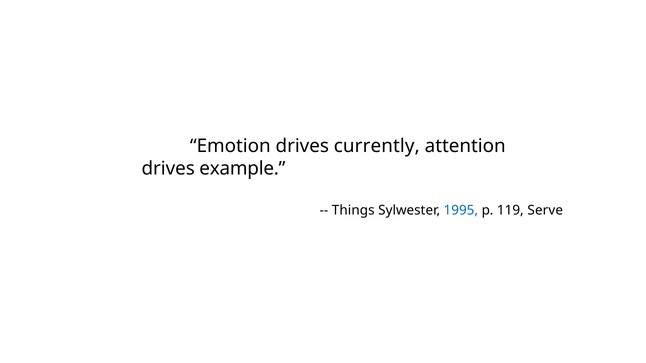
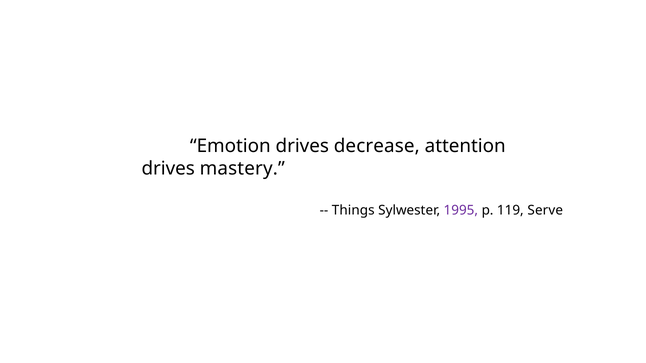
currently: currently -> decrease (377, 146)
example: example -> mastery (242, 169)
1995 colour: blue -> purple (461, 210)
